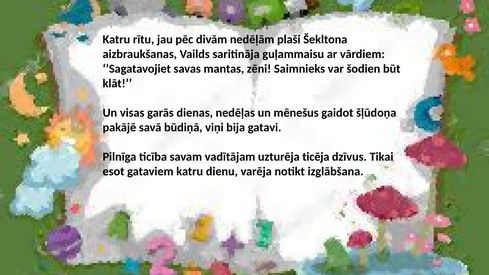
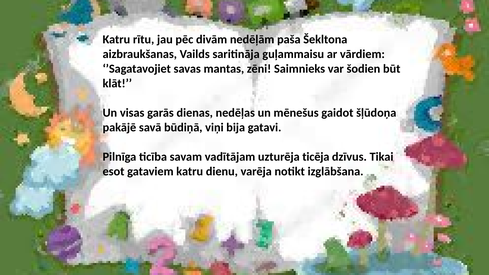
plaši: plaši -> paša (289, 39)
